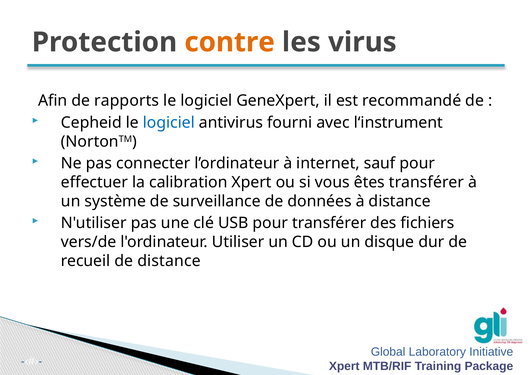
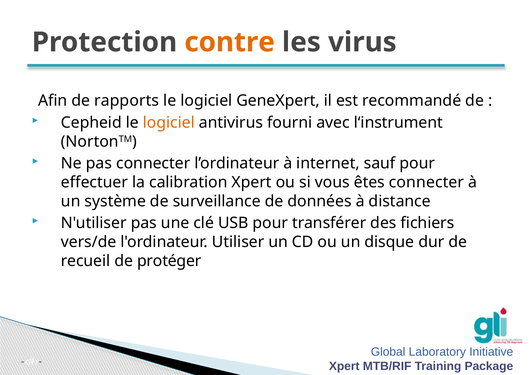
logiciel colour: blue -> orange (169, 123)
êtes transférer: transférer -> connecter (426, 182)
de distance: distance -> protéger (169, 261)
